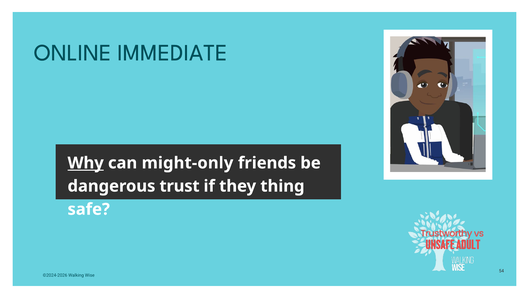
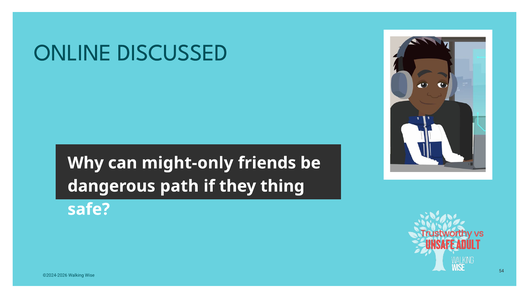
IMMEDIATE: IMMEDIATE -> DISCUSSED (172, 53)
Why underline: present -> none (86, 163)
trust: trust -> path (179, 186)
